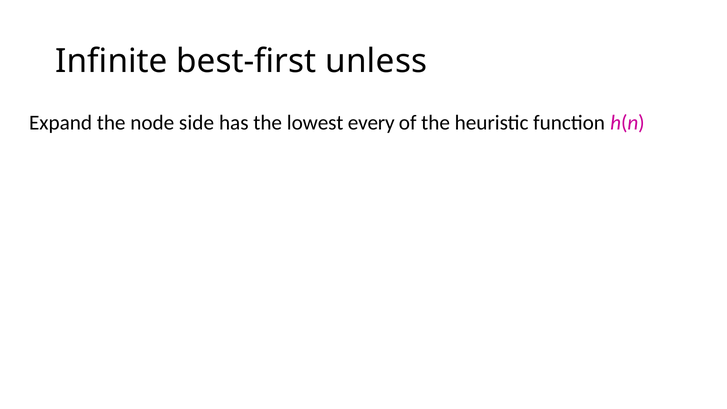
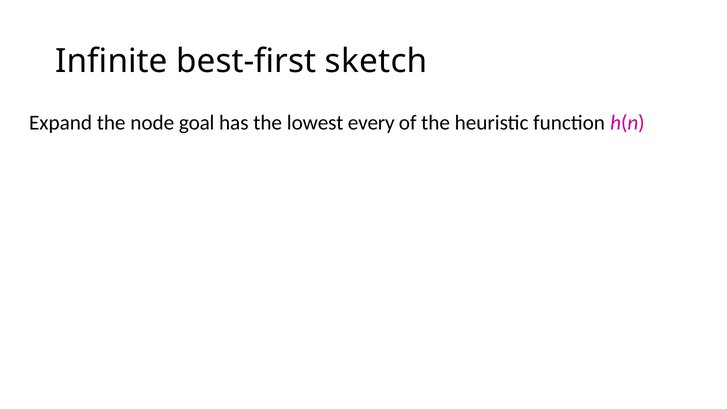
unless: unless -> sketch (376, 61)
side: side -> goal (197, 123)
